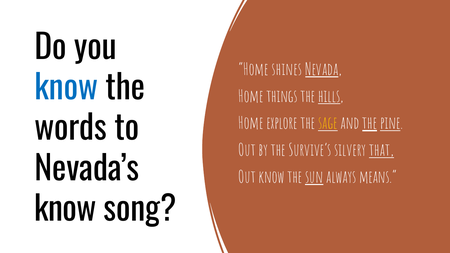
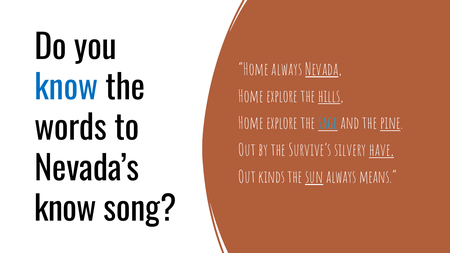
Home shines: shines -> always (287, 70)
things: things -> explore (282, 97)
sage colour: yellow -> light blue (328, 123)
the underline: present -> none (370, 123)
that: that -> have (381, 150)
Out know: know -> kinds (272, 177)
